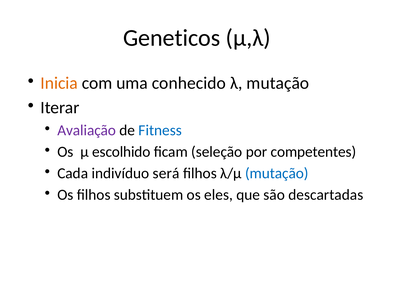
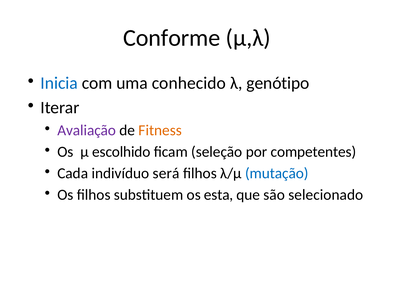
Geneticos: Geneticos -> Conforme (172, 38)
Inicia colour: orange -> blue (59, 83)
λ mutação: mutação -> genótipo (278, 83)
Fitness colour: blue -> orange (160, 130)
eles: eles -> esta (219, 194)
descartadas: descartadas -> selecionado (326, 194)
